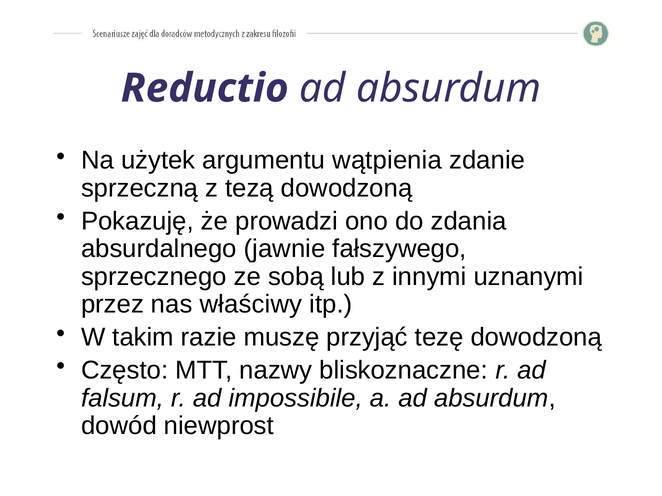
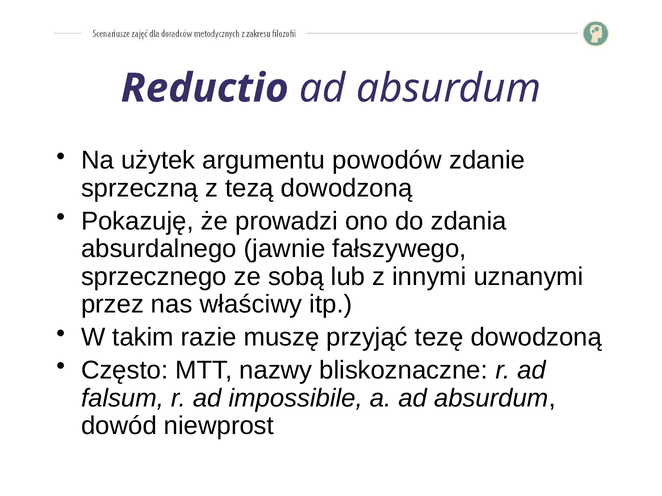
wątpienia: wątpienia -> powodów (387, 160)
